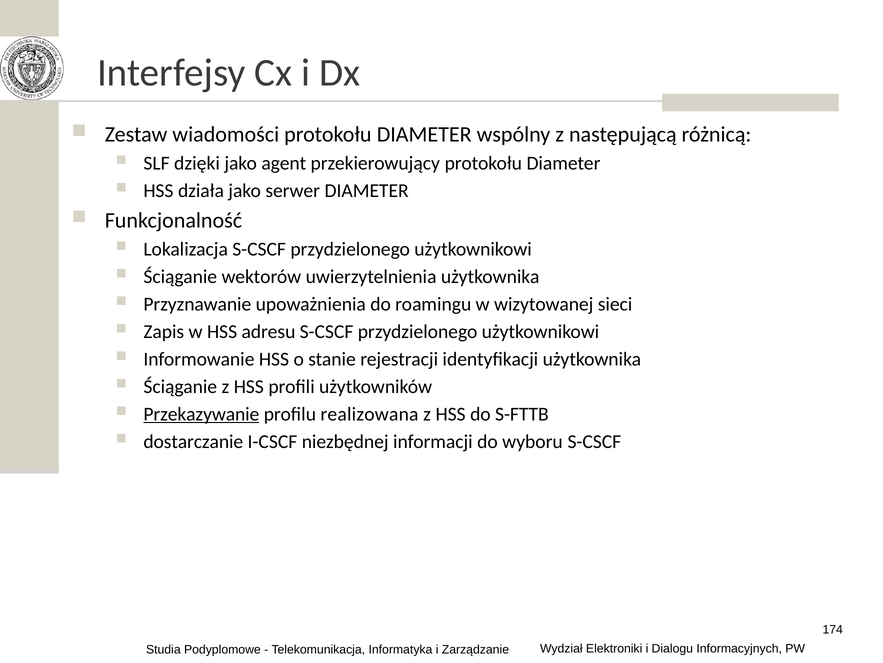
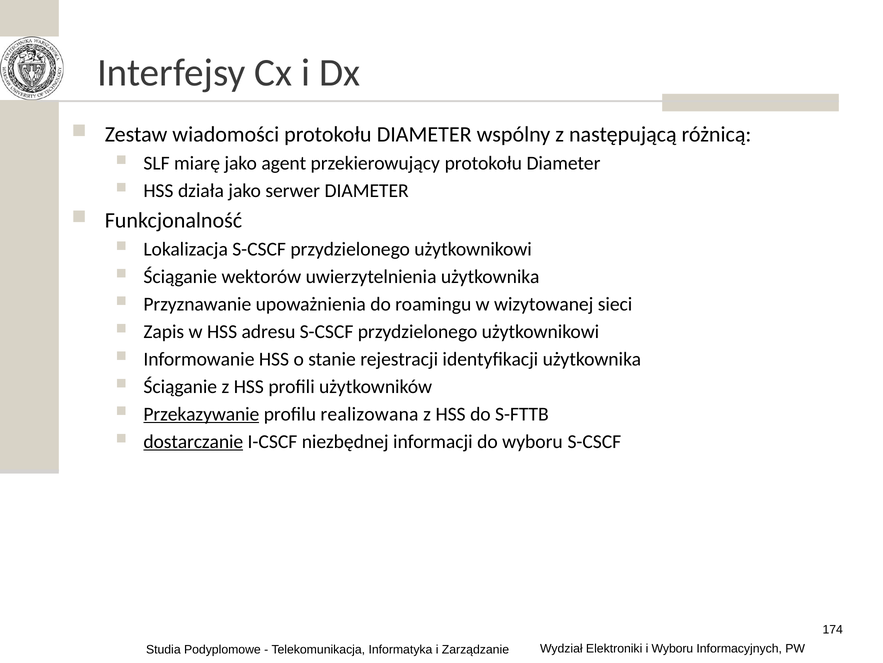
dzięki: dzięki -> miarę (197, 163)
dostarczanie underline: none -> present (193, 441)
i Dialogu: Dialogu -> Wyboru (672, 648)
